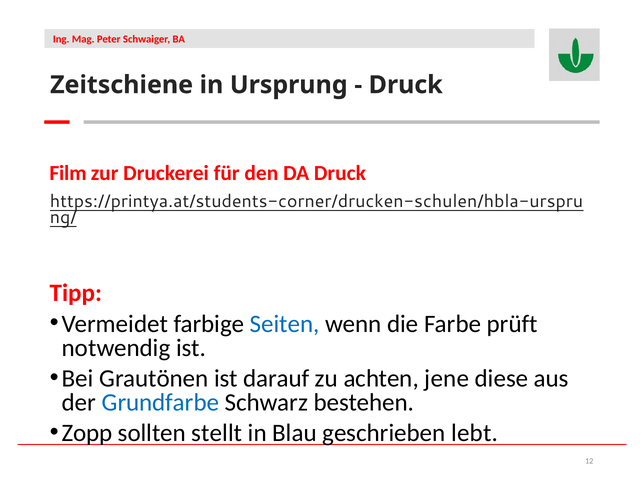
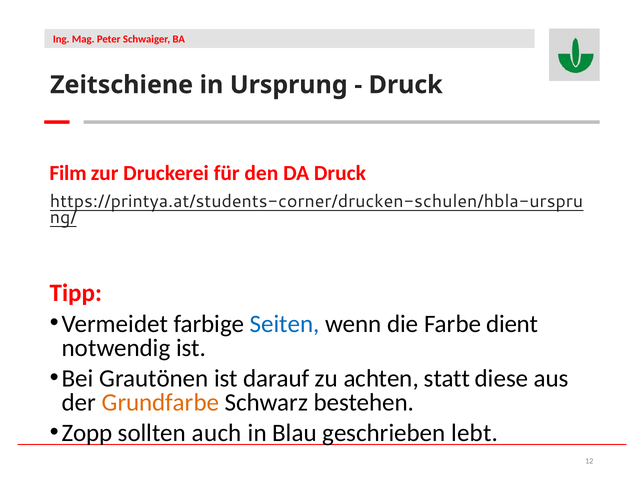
prüft: prüft -> dient (512, 324)
jene: jene -> statt (447, 378)
Grundfarbe colour: blue -> orange (160, 402)
stellt: stellt -> auch (217, 433)
